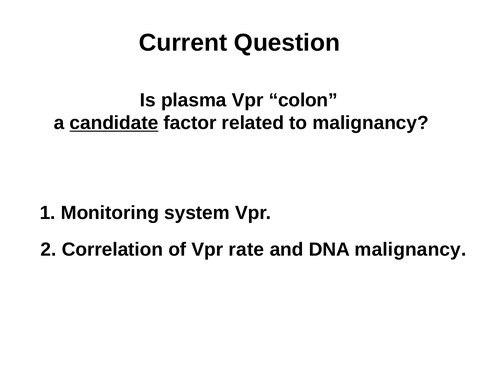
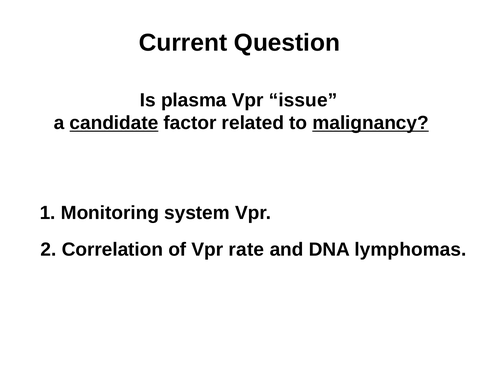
colon: colon -> issue (303, 100)
malignancy underline: none -> present (371, 123)
DNA malignancy: malignancy -> lymphomas (410, 250)
